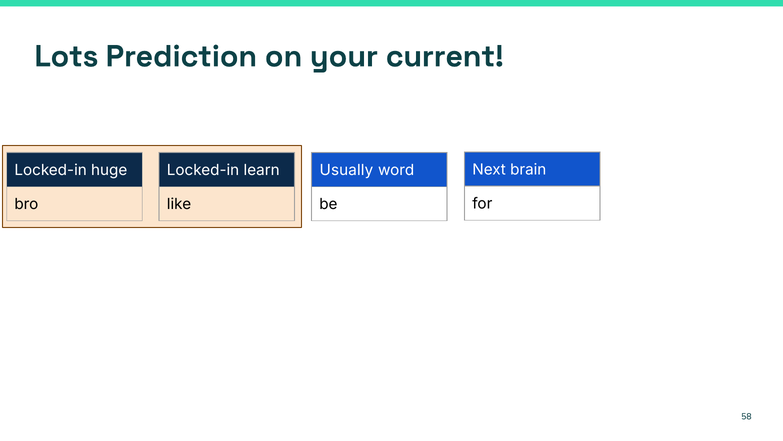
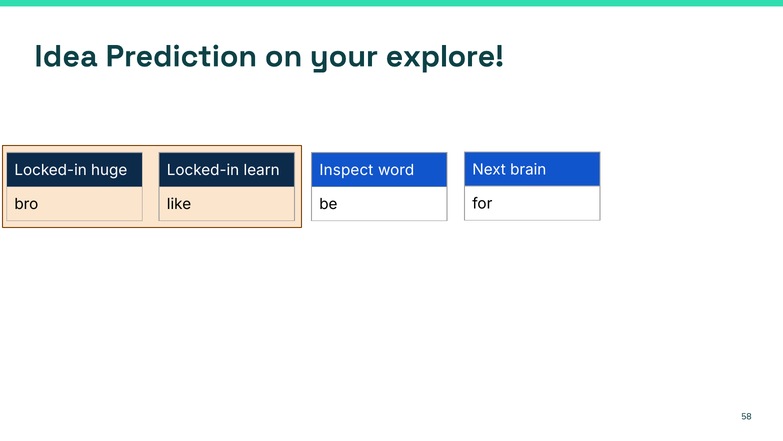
Lots: Lots -> Idea (66, 56)
current: current -> explore (445, 56)
Usually: Usually -> Inspect (346, 170)
